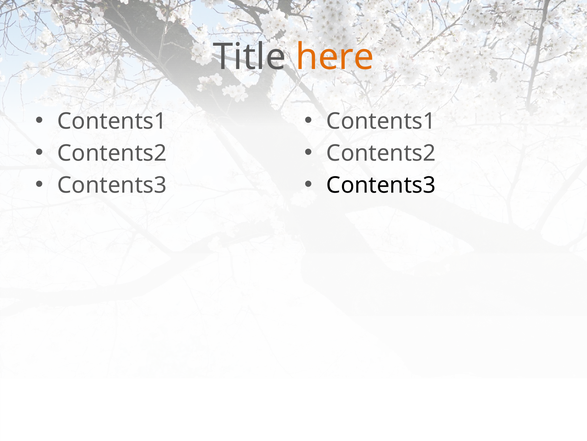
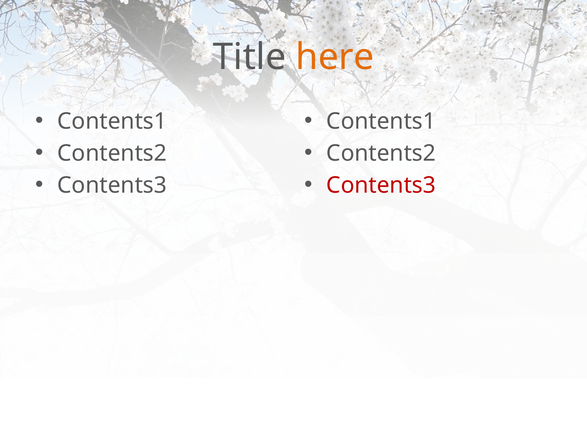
Contents3 colour: black -> red (381, 185)
